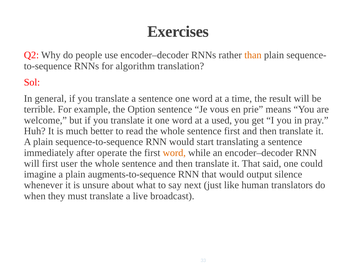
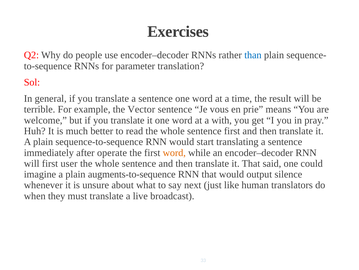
than colour: orange -> blue (253, 55)
algorithm: algorithm -> parameter (135, 66)
Option: Option -> Vector (141, 109)
used: used -> with (222, 120)
